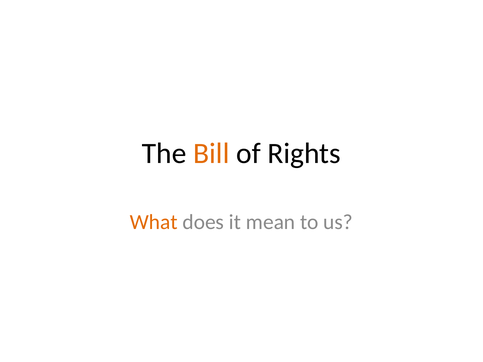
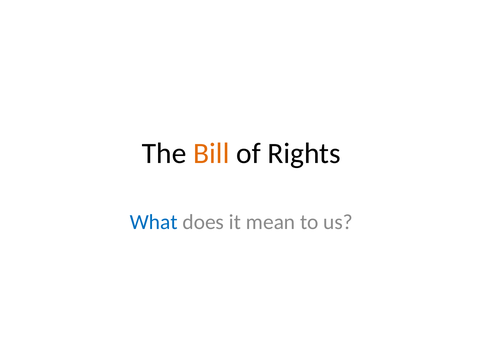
What colour: orange -> blue (154, 222)
